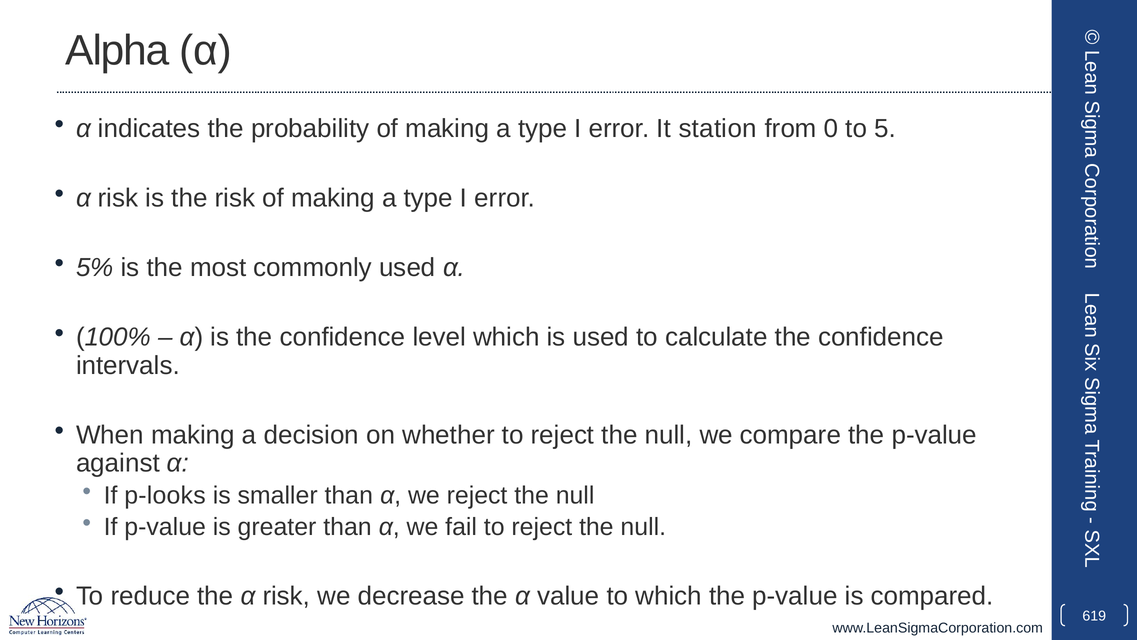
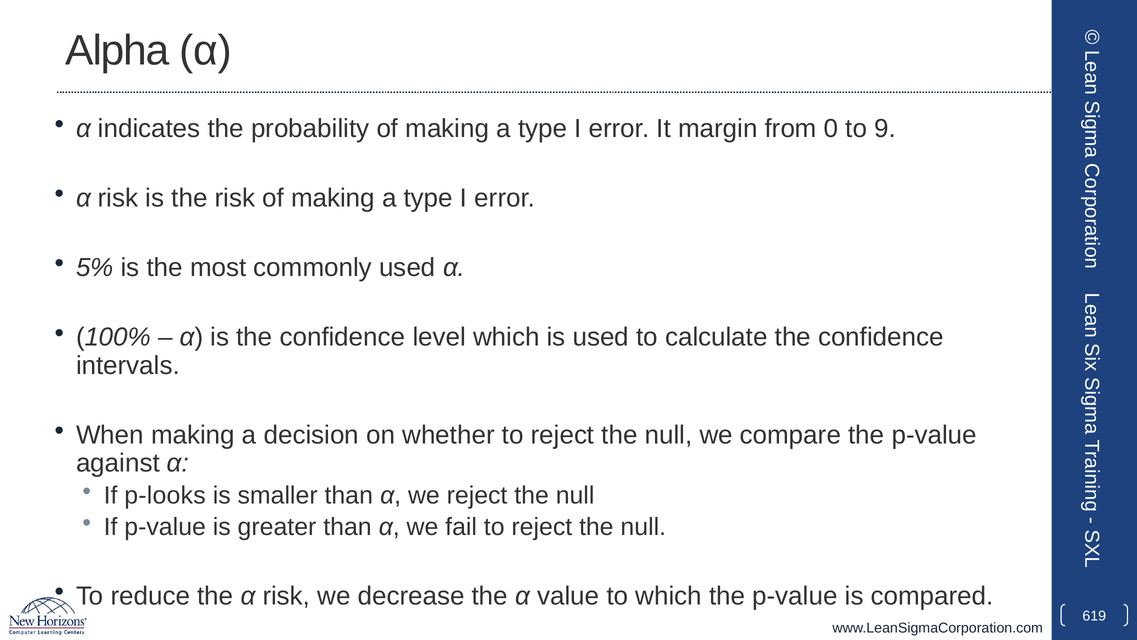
station: station -> margin (718, 128)
5: 5 -> 9 (885, 128)
